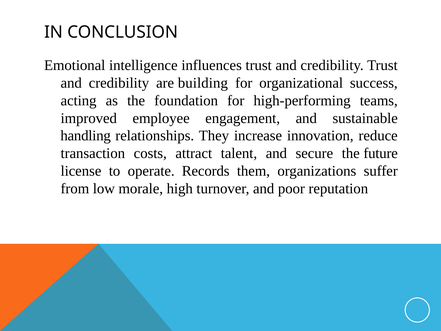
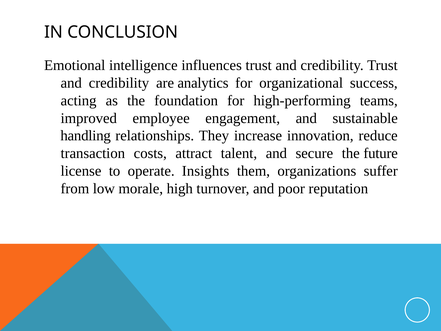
building: building -> analytics (203, 83)
Records: Records -> Insights (206, 171)
